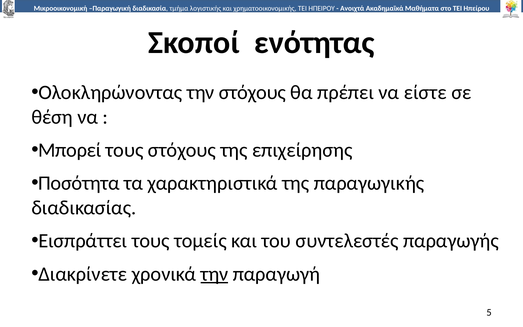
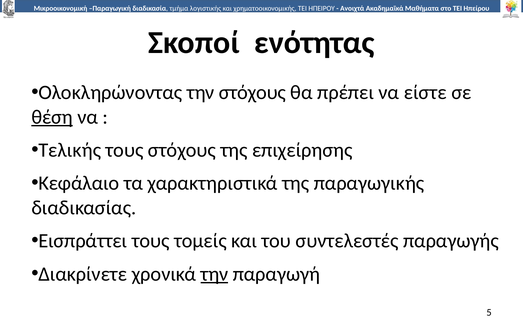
θέση underline: none -> present (52, 117)
Μπορεί: Μπορεί -> Τελικής (70, 150)
Ποσότητα: Ποσότητα -> Κεφάλαιο (79, 183)
